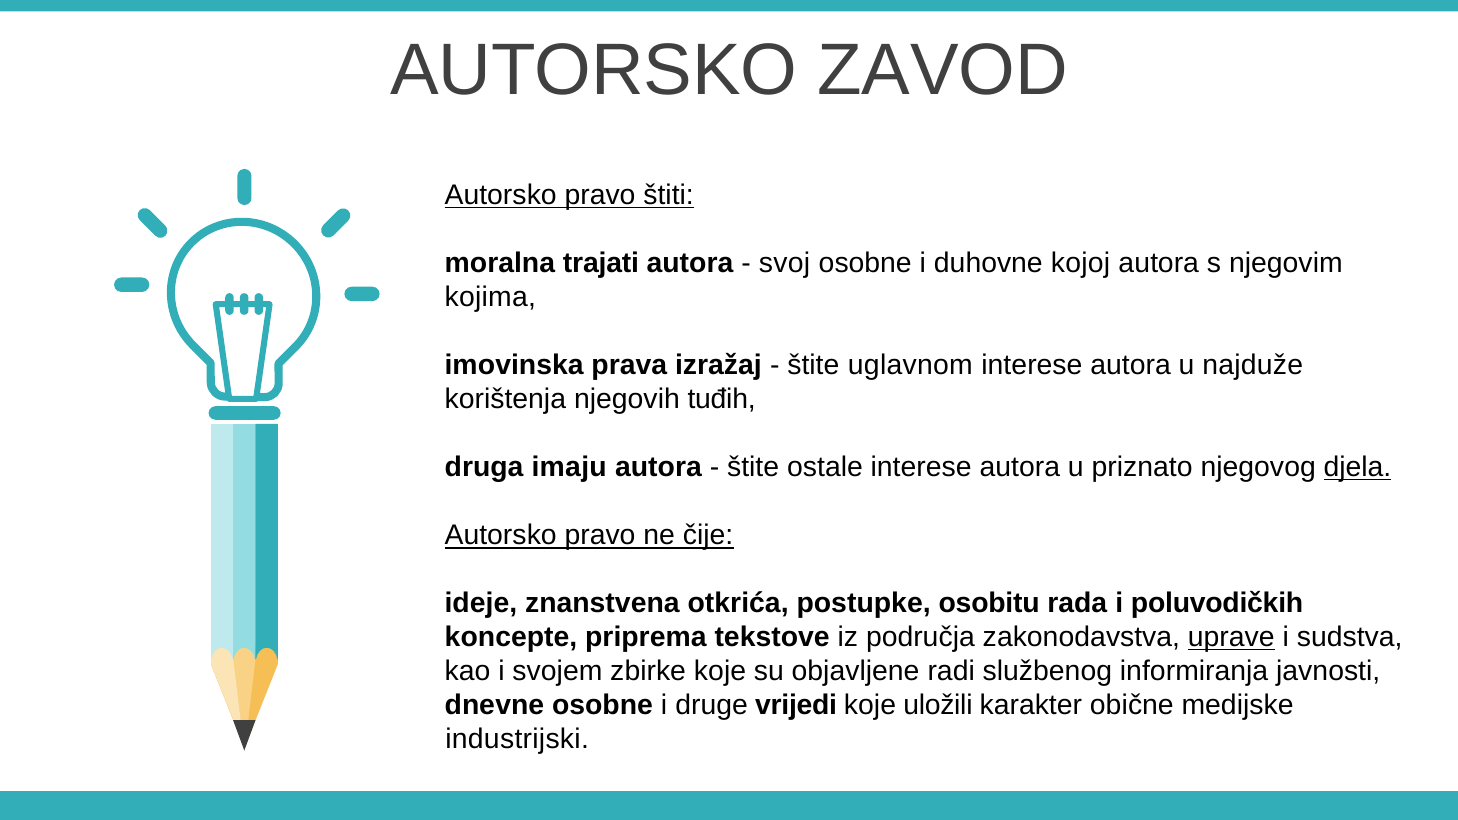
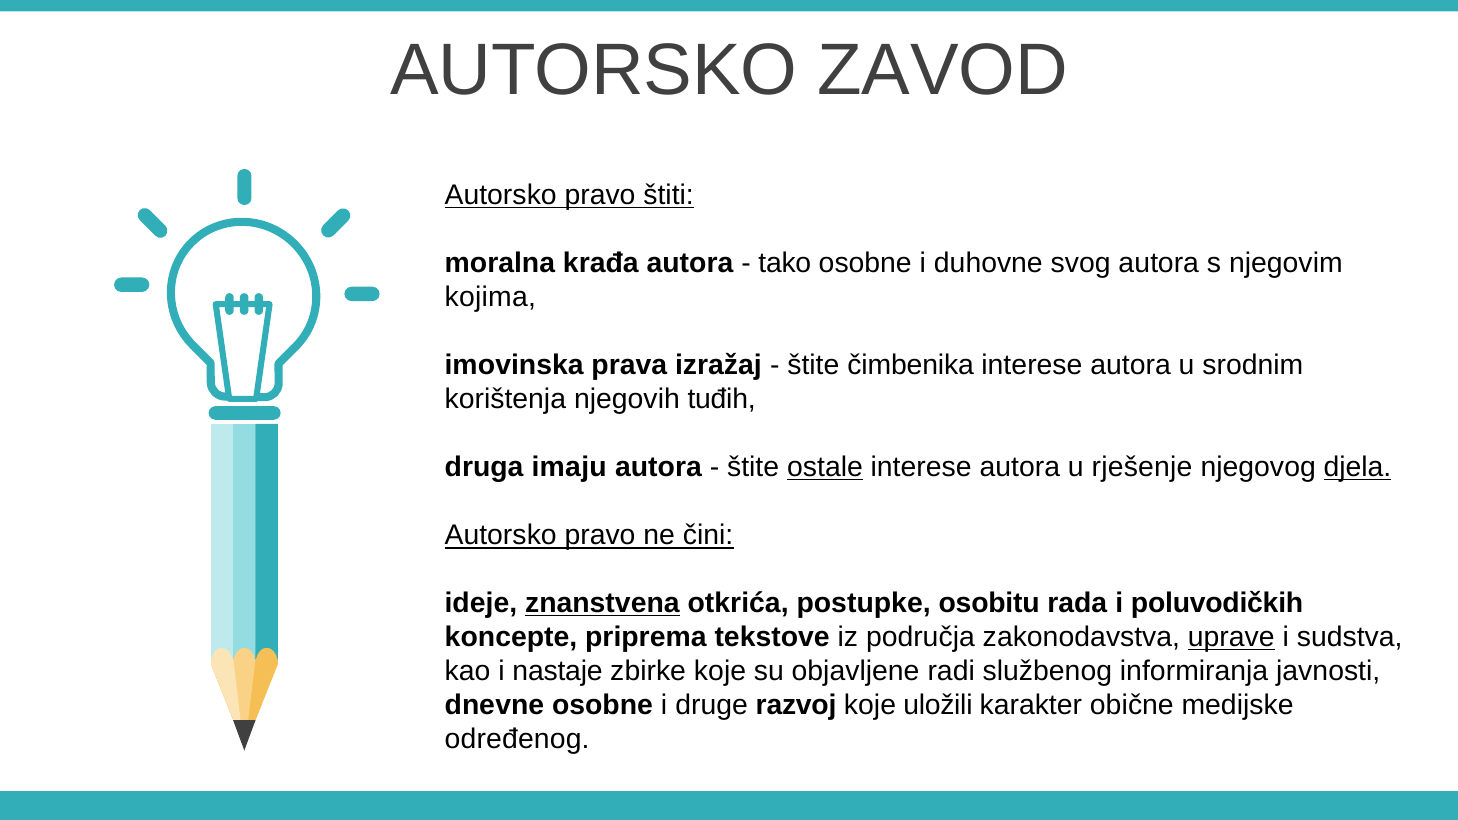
trajati: trajati -> krađa (601, 263)
svoj: svoj -> tako (785, 263)
kojoj: kojoj -> svog (1081, 263)
uglavnom: uglavnom -> čimbenika (911, 365)
najduže: najduže -> srodnim (1253, 365)
ostale underline: none -> present (825, 467)
priznato: priznato -> rješenje (1142, 467)
čije: čije -> čini (708, 535)
znanstvena underline: none -> present (602, 604)
svojem: svojem -> nastaje (558, 672)
vrijedi: vrijedi -> razvoj (796, 706)
industrijski: industrijski -> određenog (517, 740)
